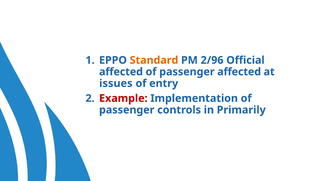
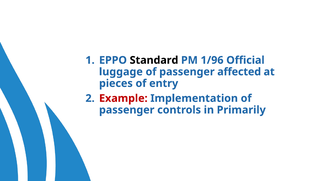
Standard colour: orange -> black (154, 60)
2/96: 2/96 -> 1/96 (212, 60)
affected: affected -> luggage (121, 72)
issues: issues -> pieces (116, 83)
